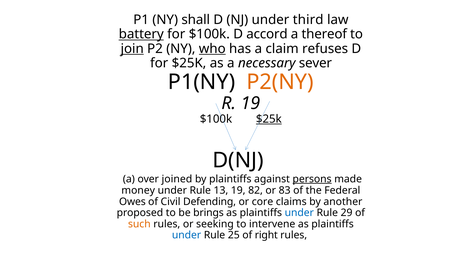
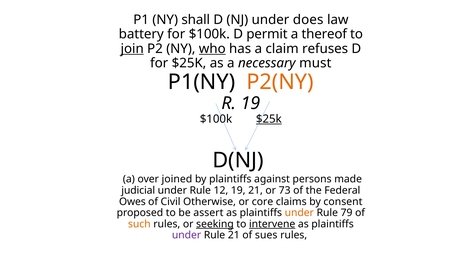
third: third -> does (308, 20)
battery underline: present -> none (141, 34)
accord: accord -> permit (267, 34)
sever: sever -> must (315, 63)
persons underline: present -> none (312, 179)
money: money -> judicial (138, 191)
13: 13 -> 12 (221, 191)
19 82: 82 -> 21 (255, 191)
83: 83 -> 73 (285, 191)
Defending: Defending -> Otherwise (210, 202)
another: another -> consent (343, 202)
brings: brings -> assert (208, 213)
under colour: blue -> orange (299, 213)
29: 29 -> 79 (347, 213)
seeking underline: none -> present (215, 224)
intervene underline: none -> present (272, 224)
under colour: blue -> purple (187, 235)
Rule 25: 25 -> 21 (234, 235)
right: right -> sues (266, 235)
